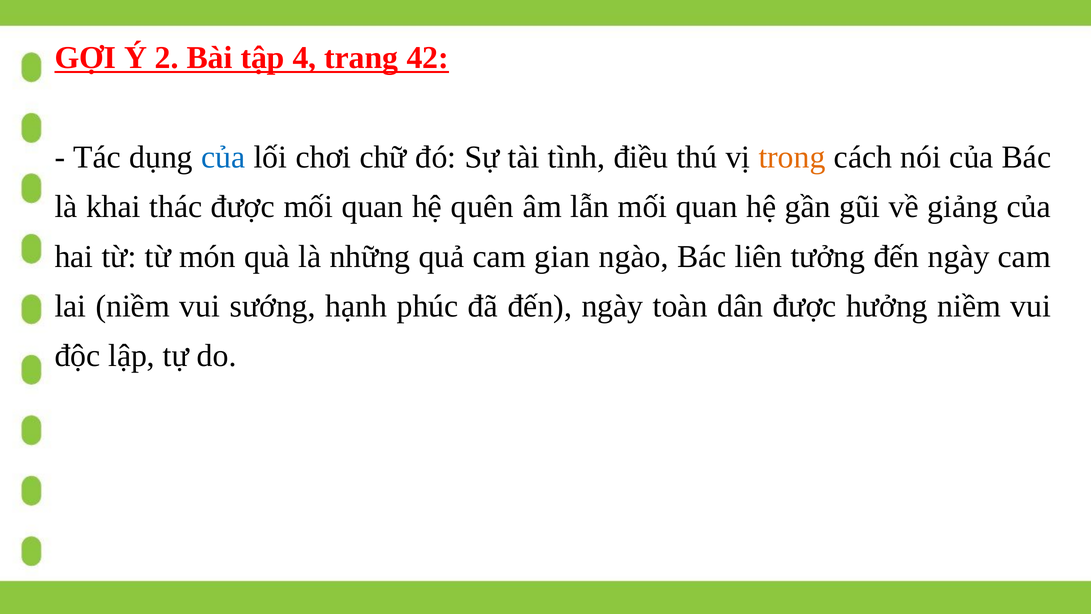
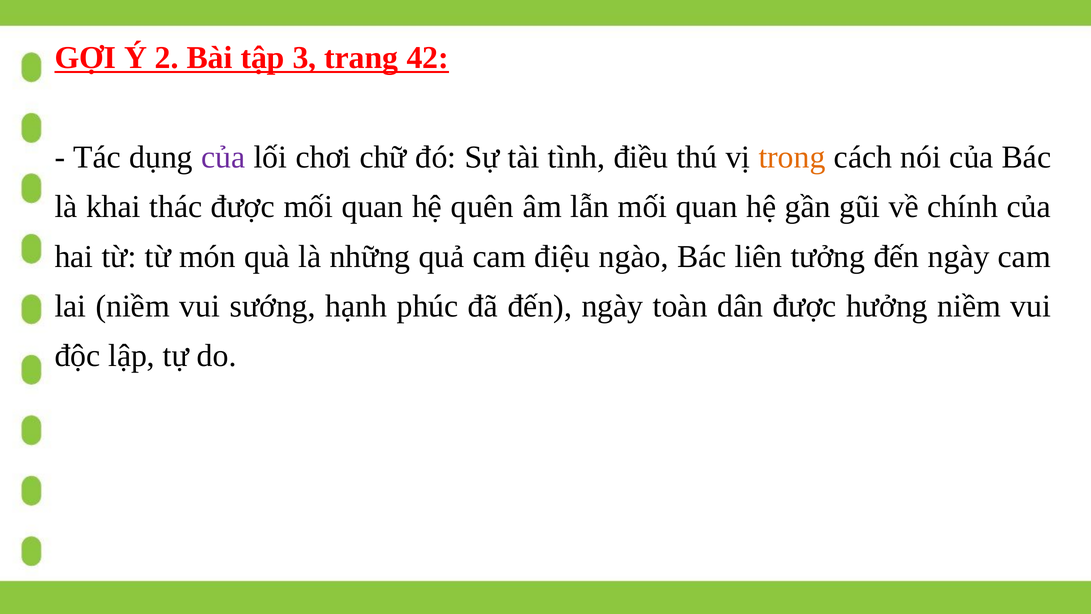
4: 4 -> 3 (305, 58)
của colour: blue -> purple (223, 157)
giảng: giảng -> chính (963, 207)
gian: gian -> điệu (562, 256)
